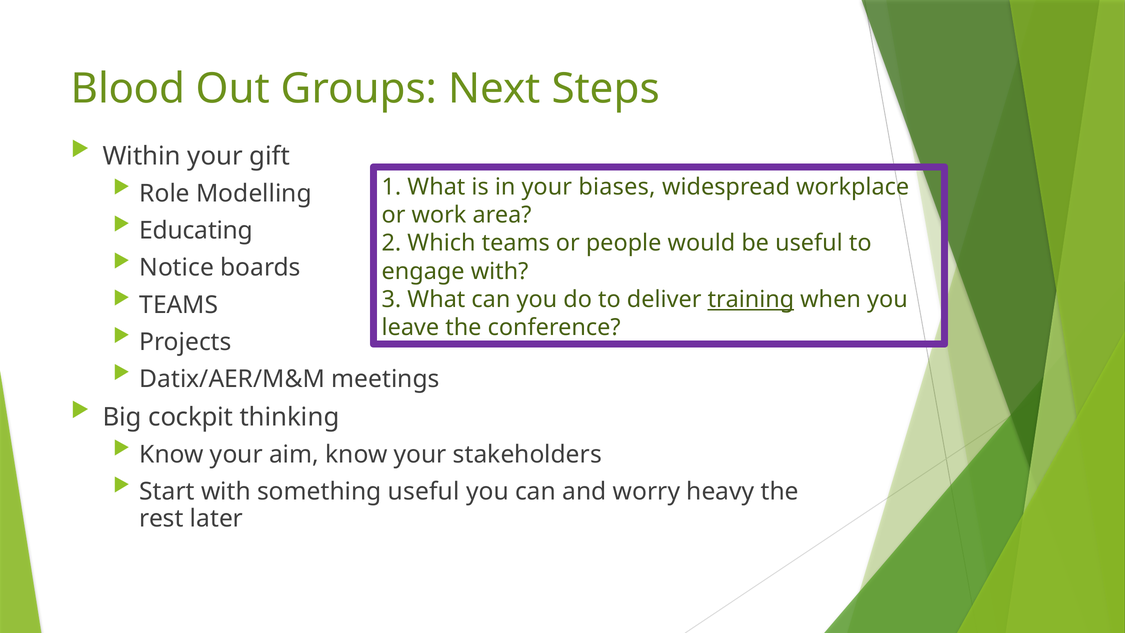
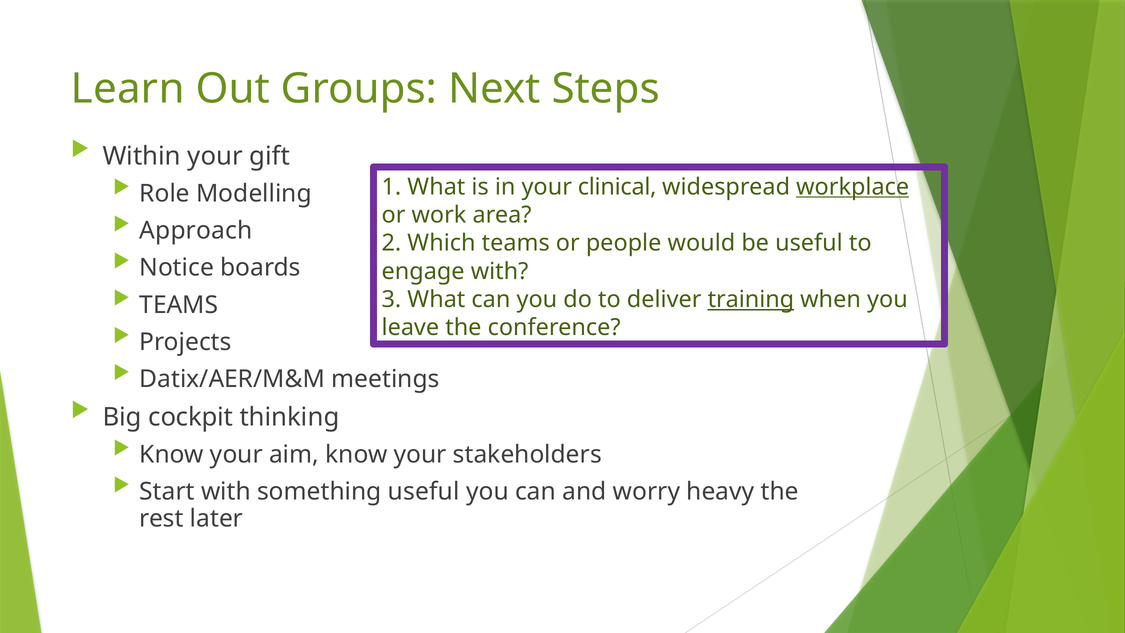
Blood: Blood -> Learn (128, 89)
biases: biases -> clinical (617, 187)
workplace underline: none -> present (853, 187)
Educating: Educating -> Approach (196, 231)
